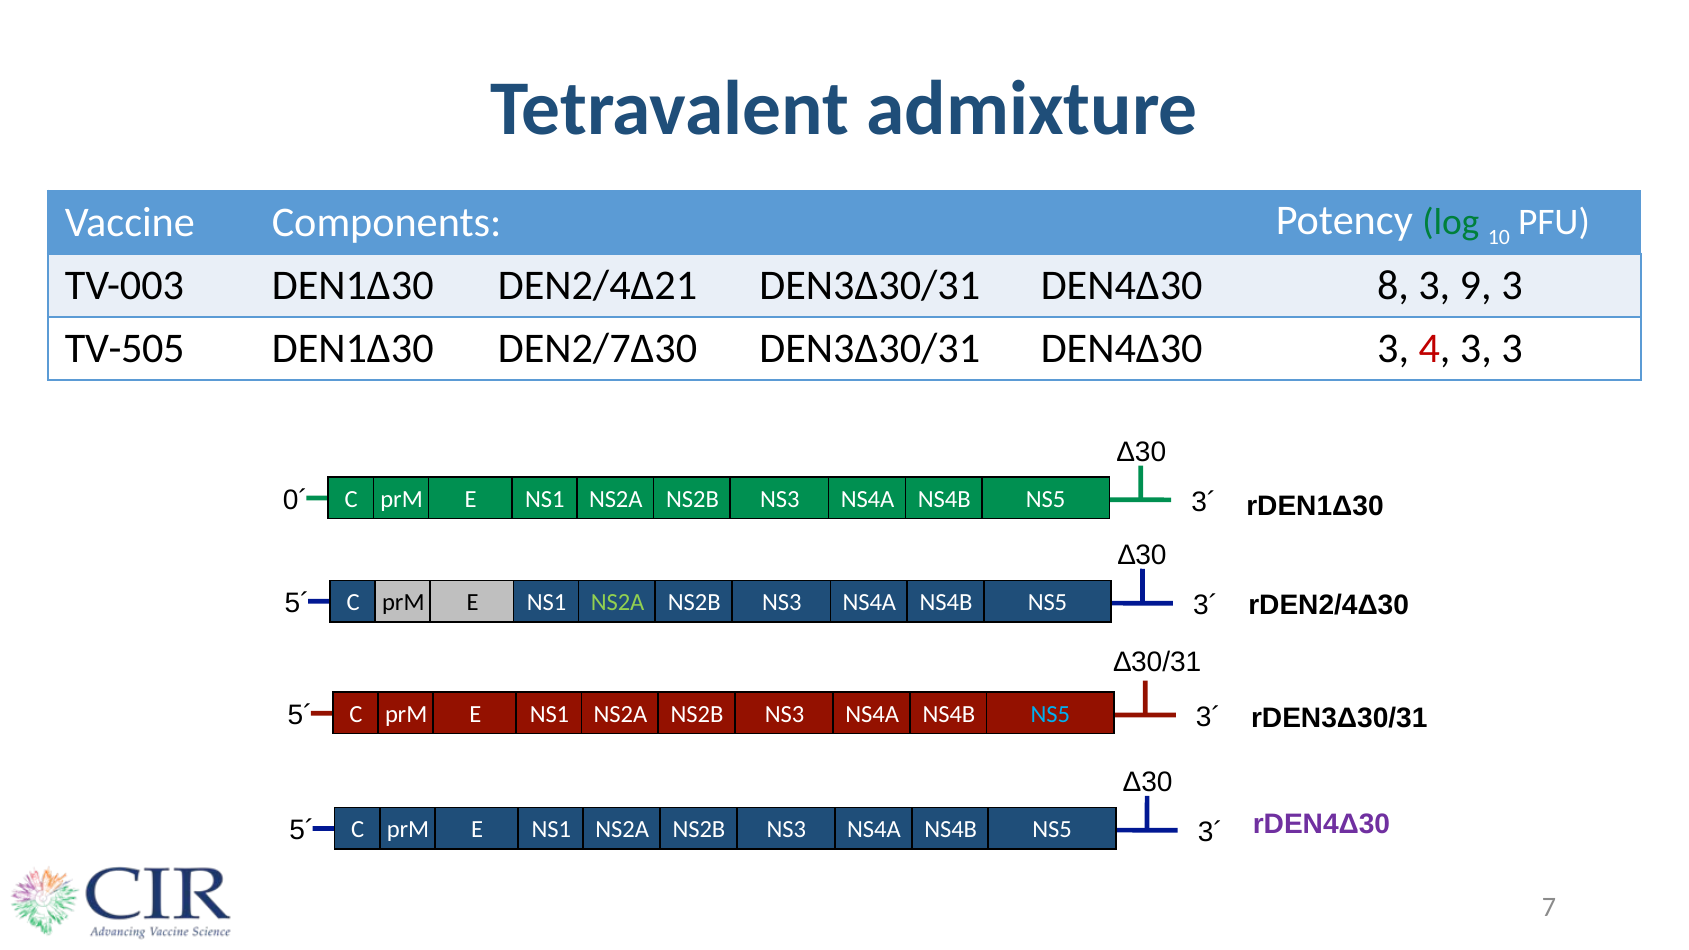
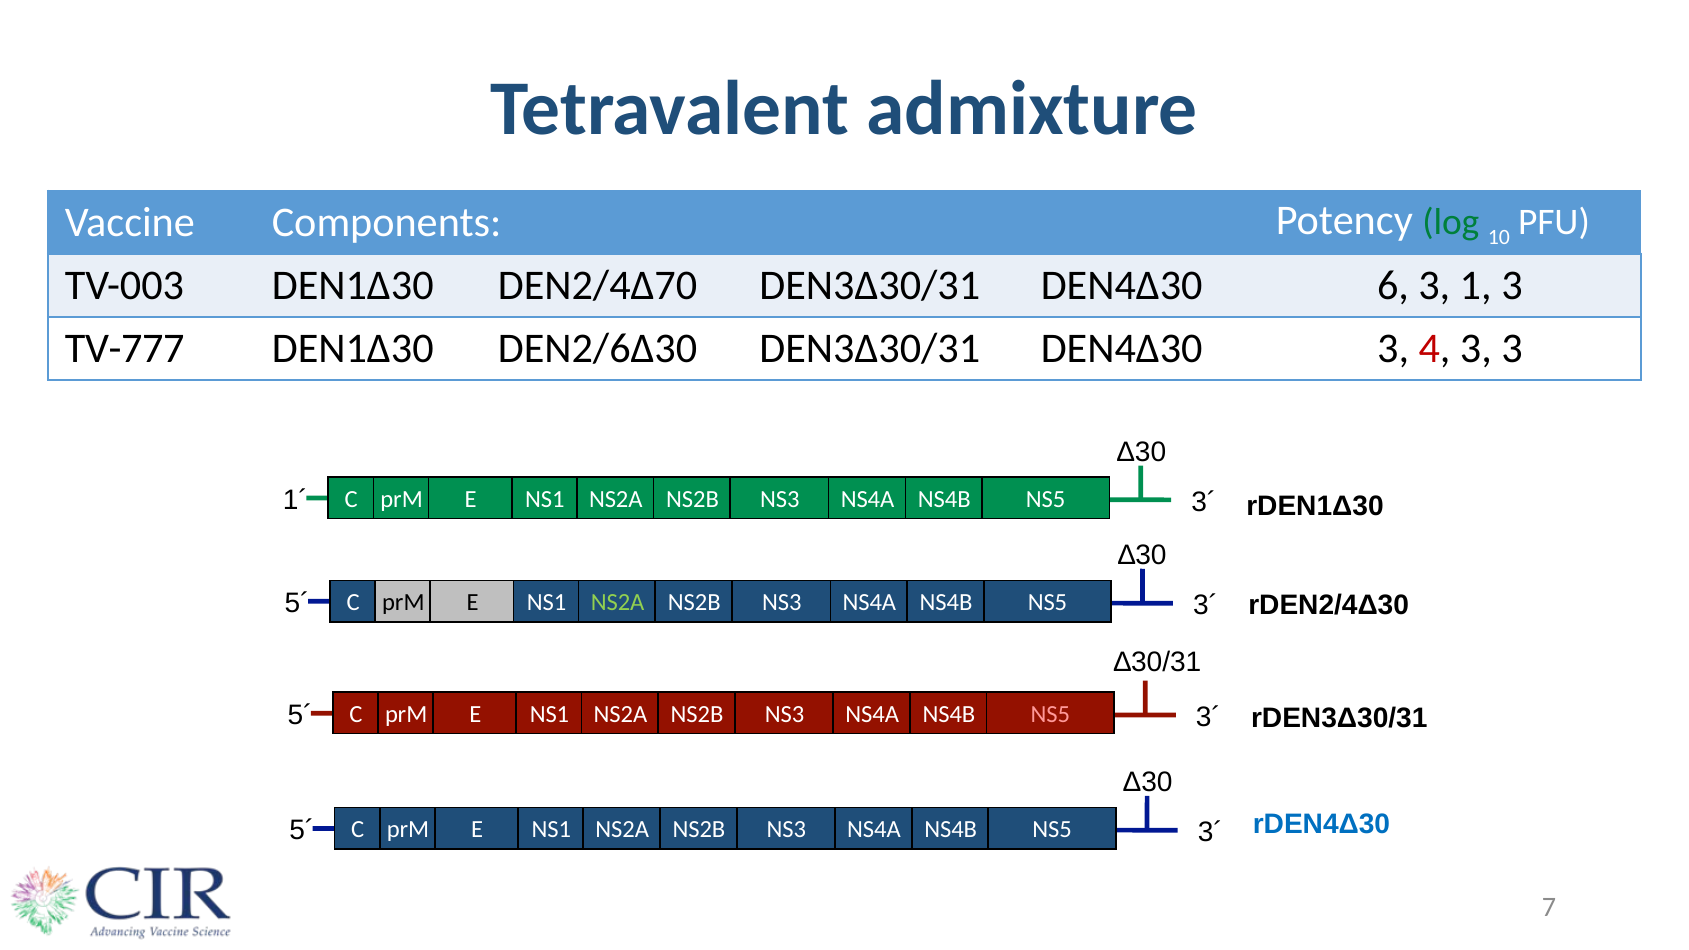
DEN2/4∆21: DEN2/4∆21 -> DEN2/4∆70 (597, 286)
8: 8 -> 6 (1393, 286)
9: 9 -> 1 (1476, 286)
TV-505: TV-505 -> TV-777 (125, 349)
DEN2/7∆30: DEN2/7∆30 -> DEN2/6∆30 (597, 349)
0´: 0´ -> 1´ (295, 500)
NS5 colour: light blue -> pink (1050, 715)
rDEN4Δ30 colour: purple -> blue (1321, 824)
